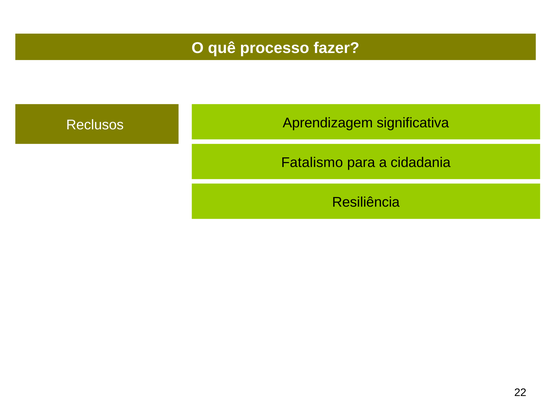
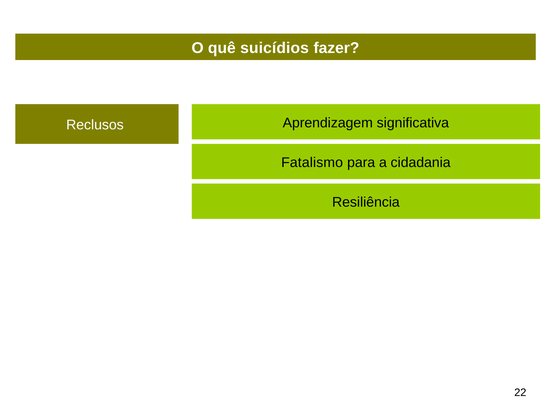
processo: processo -> suicídios (275, 48)
